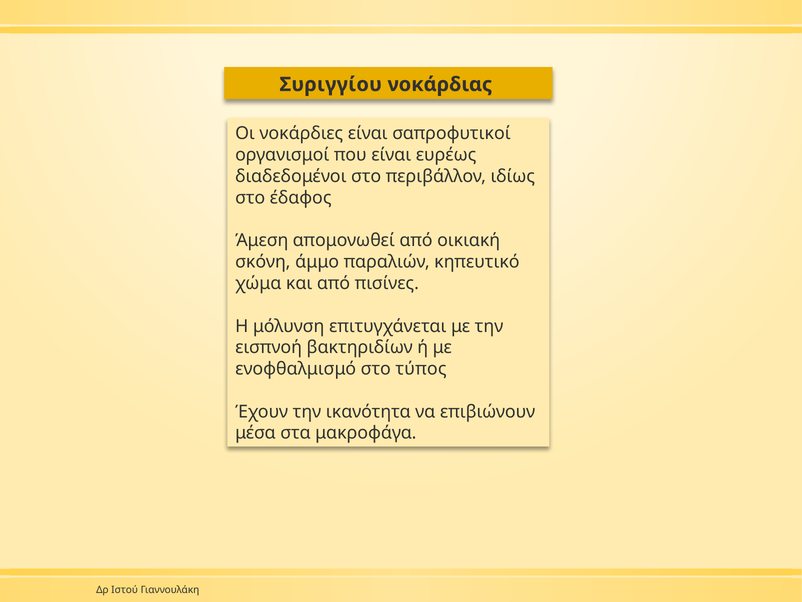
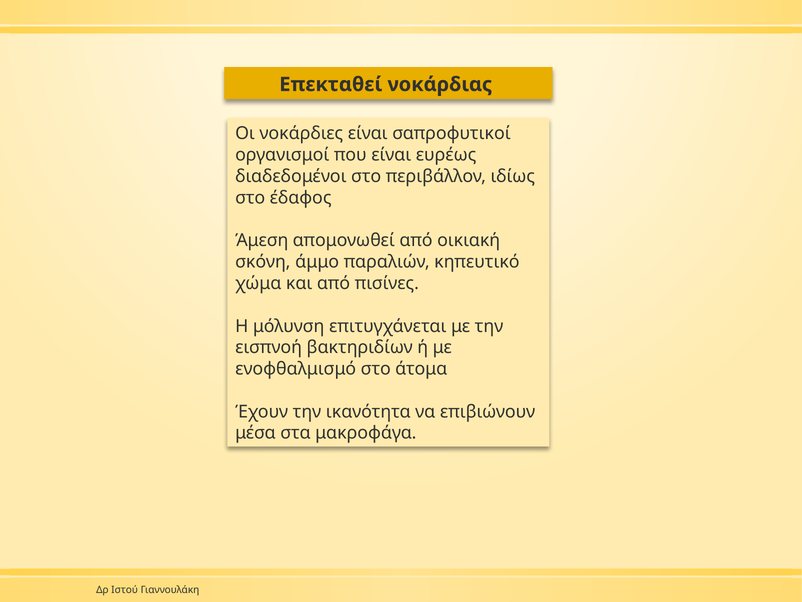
Συριγγίου: Συριγγίου -> Επεκταθεί (331, 84)
τύπος: τύπος -> άτομα (421, 369)
